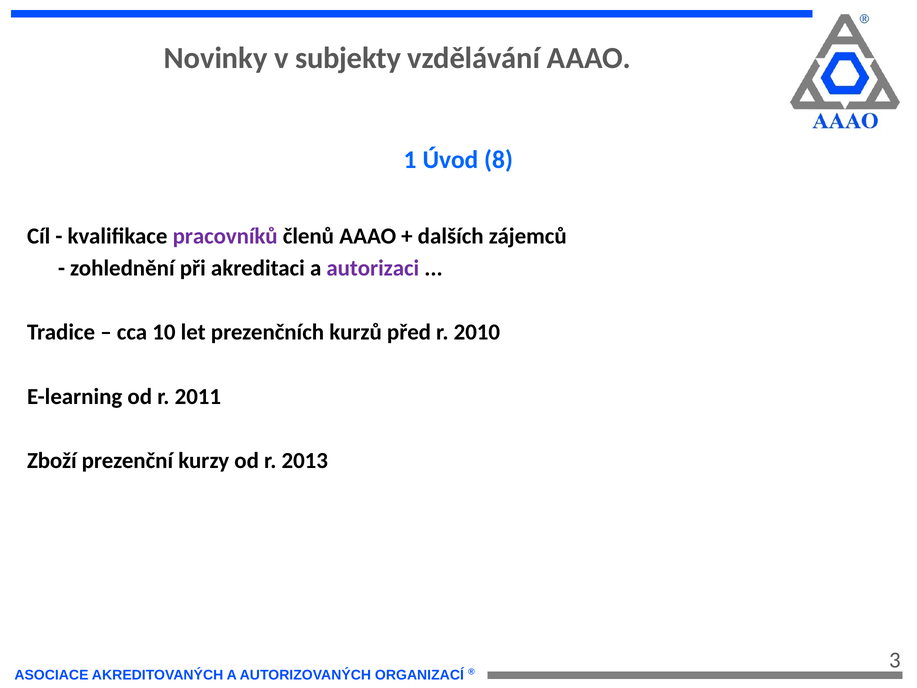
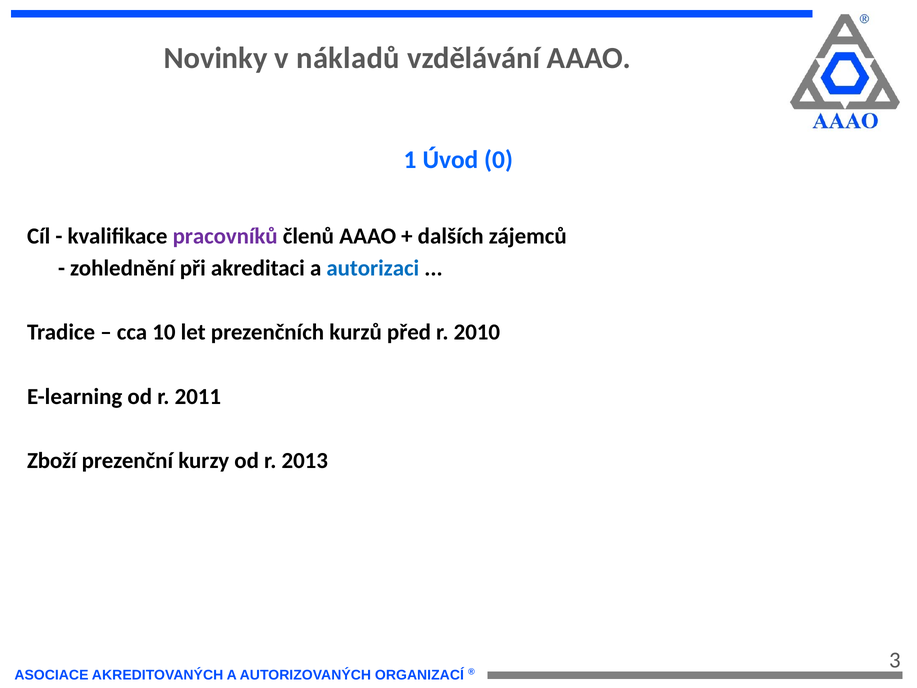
subjekty: subjekty -> nákladů (348, 58)
8: 8 -> 0 (499, 160)
autorizaci colour: purple -> blue (373, 268)
